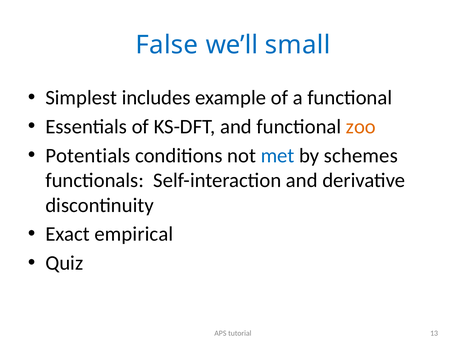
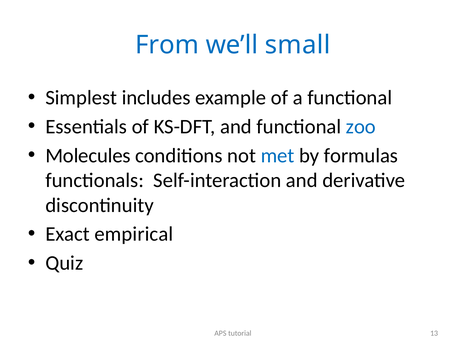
False: False -> From (167, 45)
zoo colour: orange -> blue (361, 127)
Potentials: Potentials -> Molecules (88, 156)
schemes: schemes -> formulas (361, 156)
